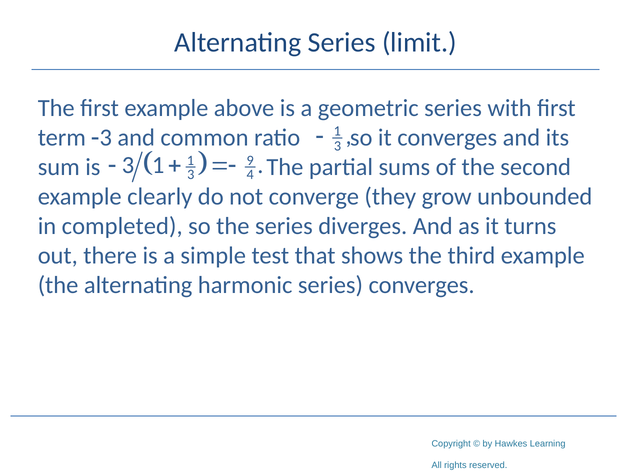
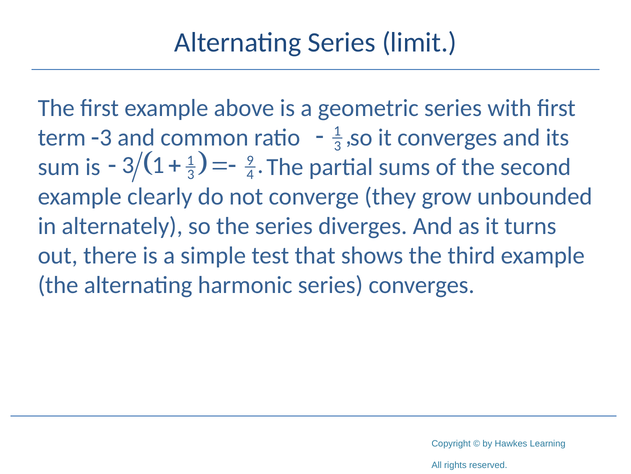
completed: completed -> alternately (122, 226)
